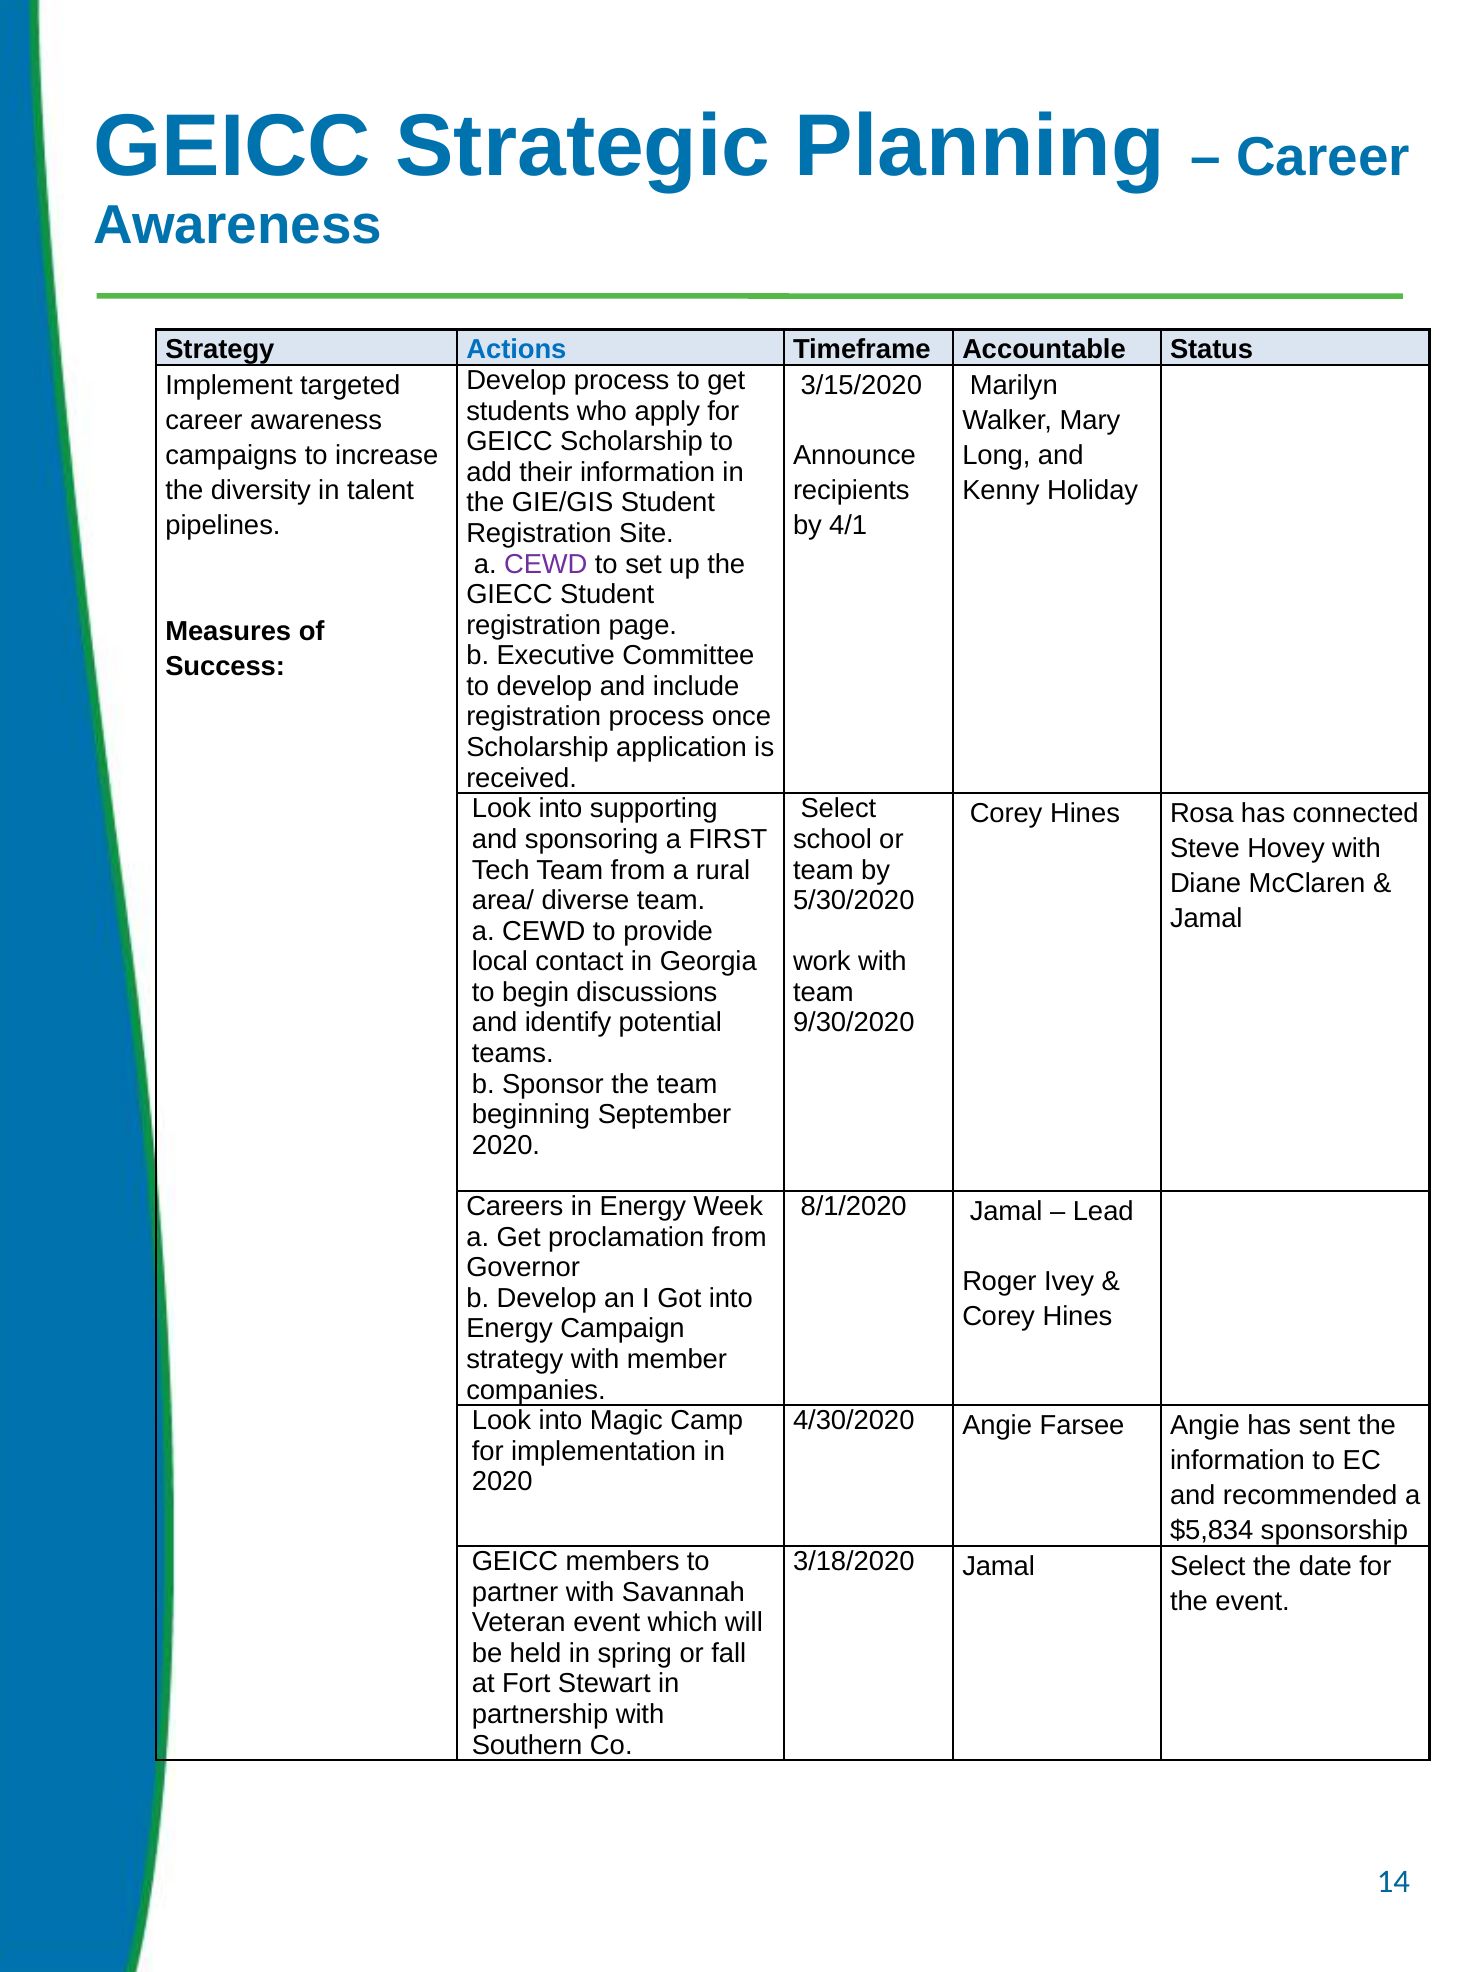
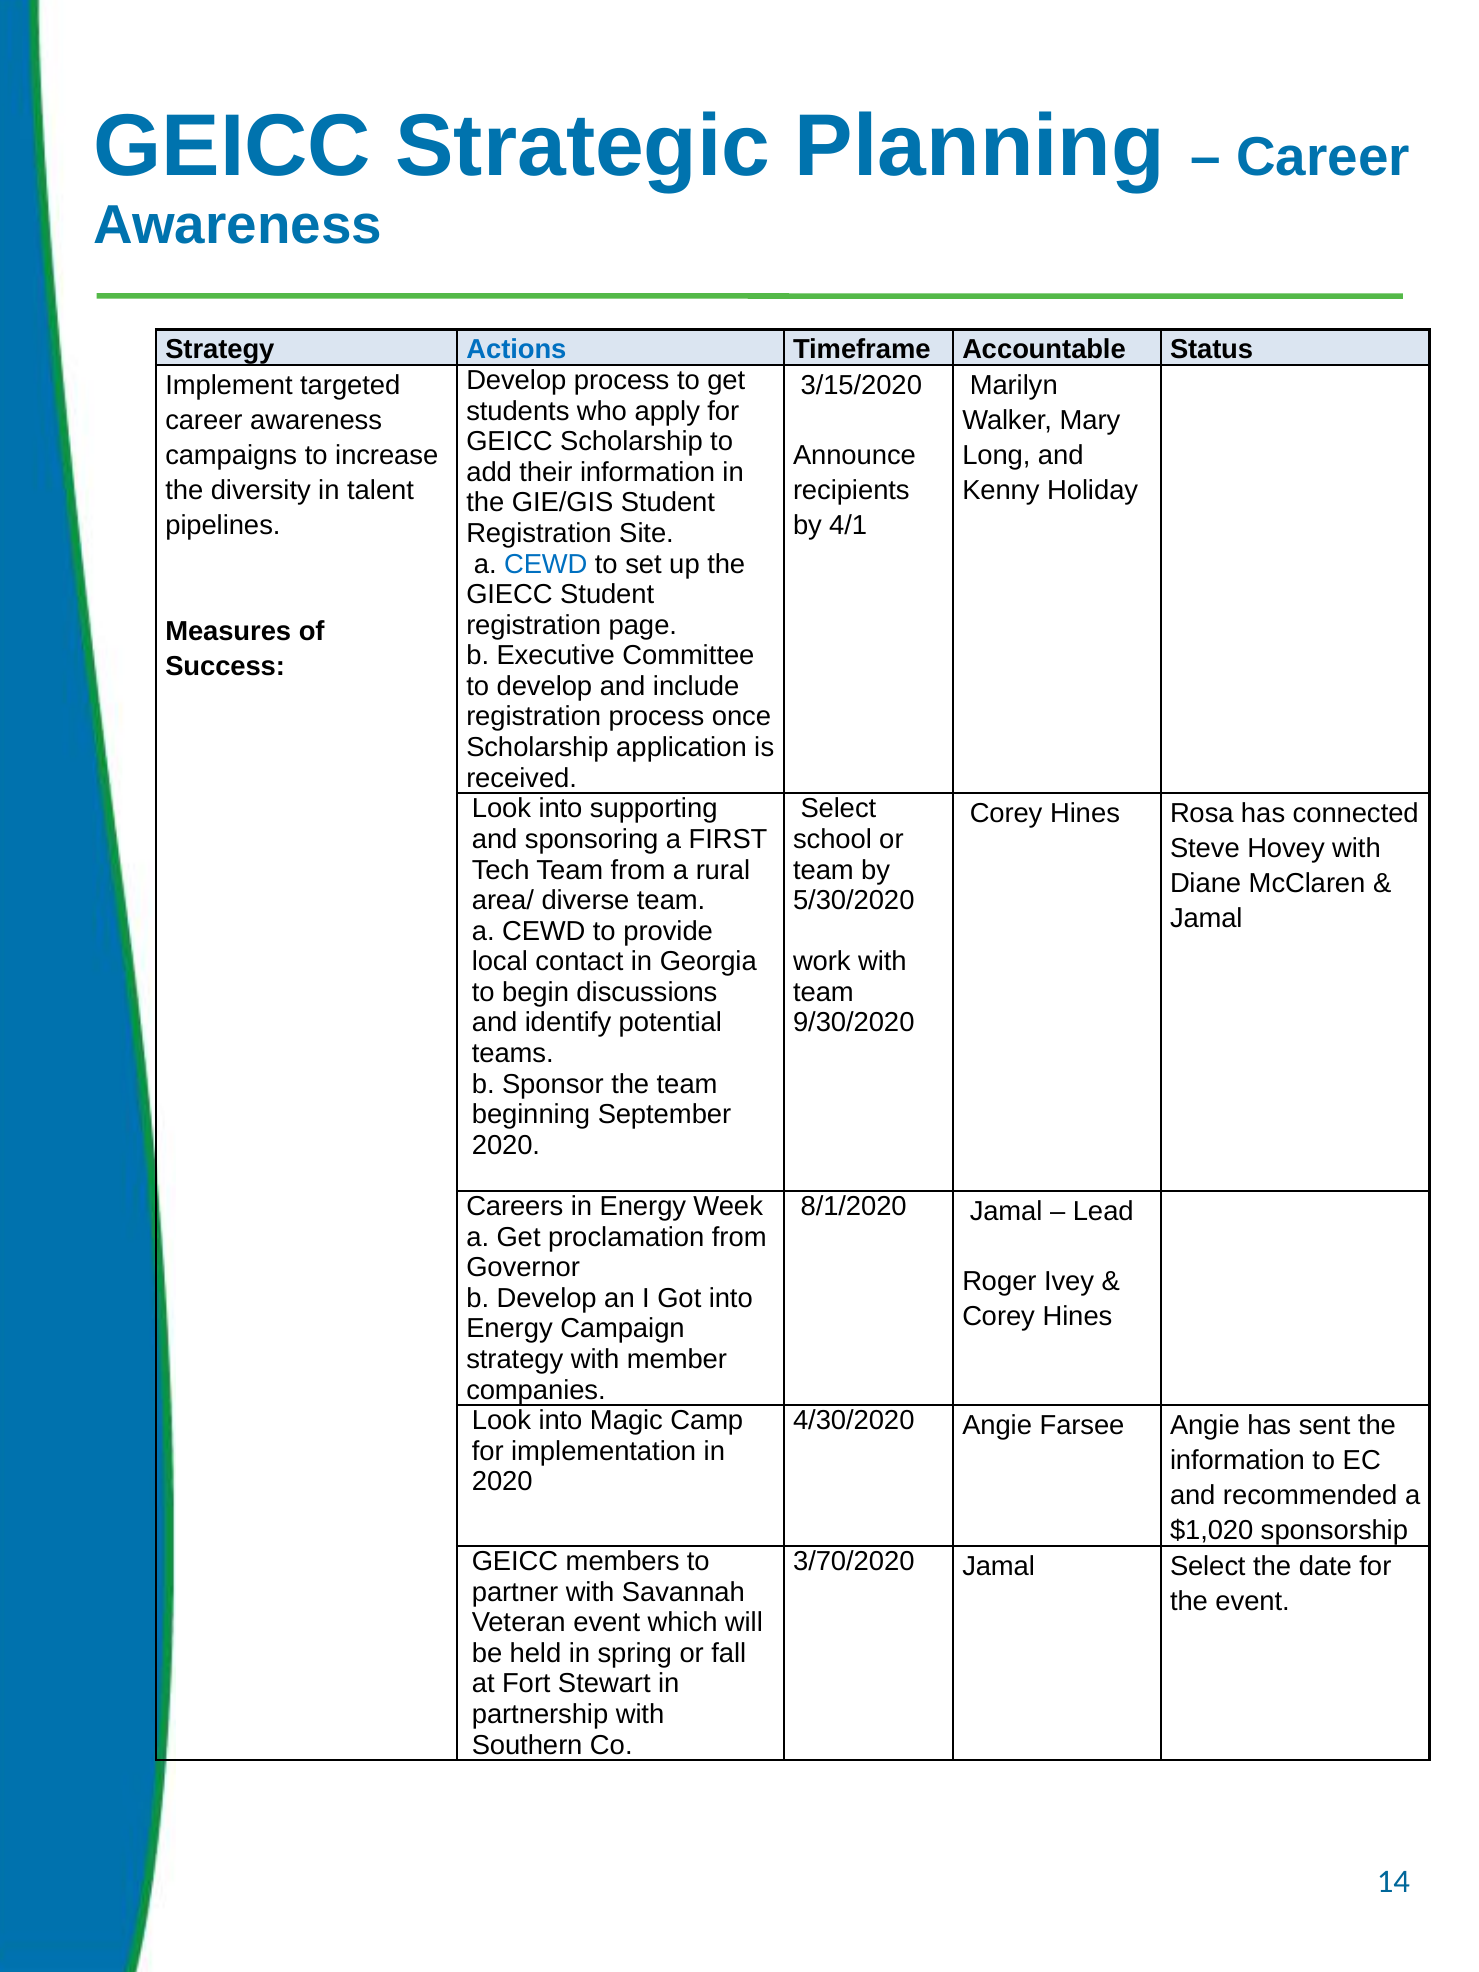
CEWD colour: purple -> blue (546, 564)
$5,834: $5,834 -> $1,020 (1212, 1531)
3/18/2020: 3/18/2020 -> 3/70/2020 (854, 1561)
